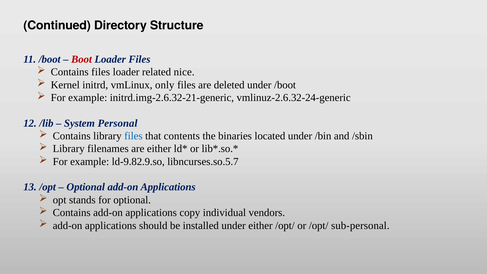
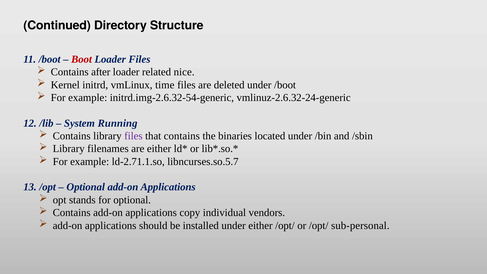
Contains files: files -> after (101, 72)
only: only -> time (165, 85)
initrd.img-2.6.32-21-generic: initrd.img-2.6.32-21-generic -> initrd.img-2.6.32-54-generic (172, 98)
Personal: Personal -> Running (118, 123)
files colour: blue -> purple (133, 136)
that contents: contents -> contains (182, 136)
ld-9.82.9.so: ld-9.82.9.so -> ld-2.71.1.so (138, 162)
